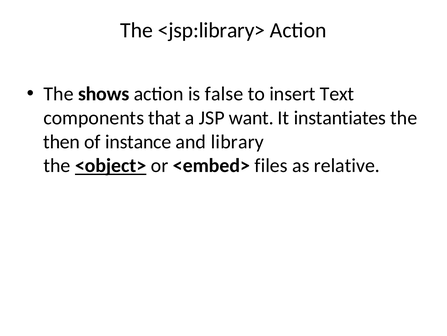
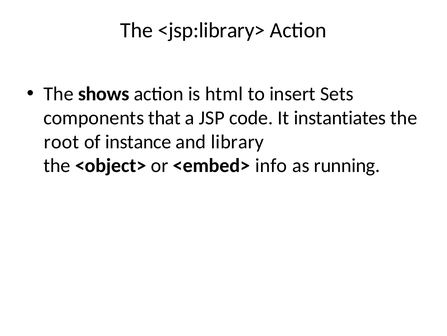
false: false -> html (224, 94)
Text: Text -> Sets (337, 94)
want: want -> code (251, 118)
then: then -> root (61, 141)
<object> underline: present -> none (111, 165)
files: files -> info (271, 165)
relative: relative -> running (347, 165)
